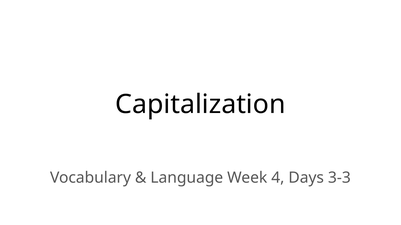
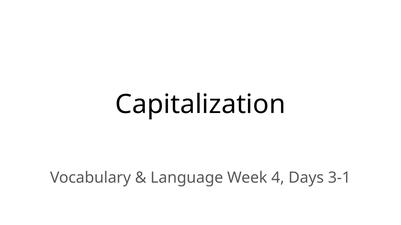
3-3: 3-3 -> 3-1 (339, 178)
